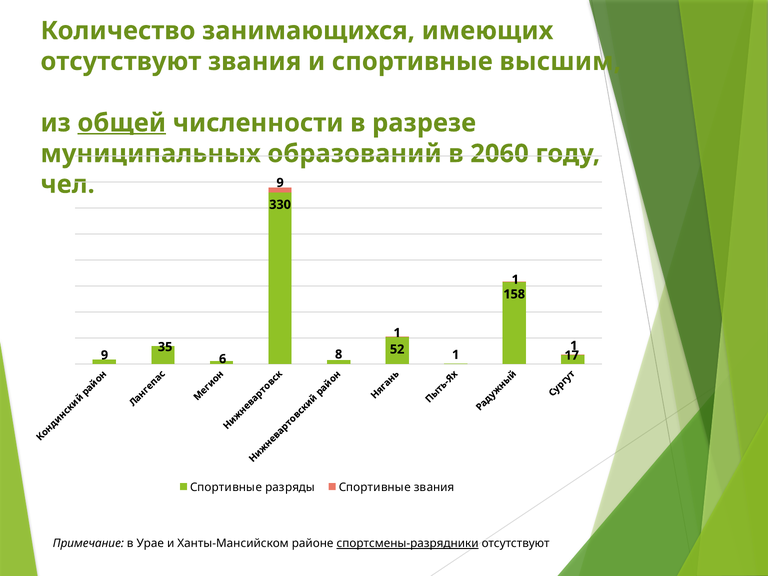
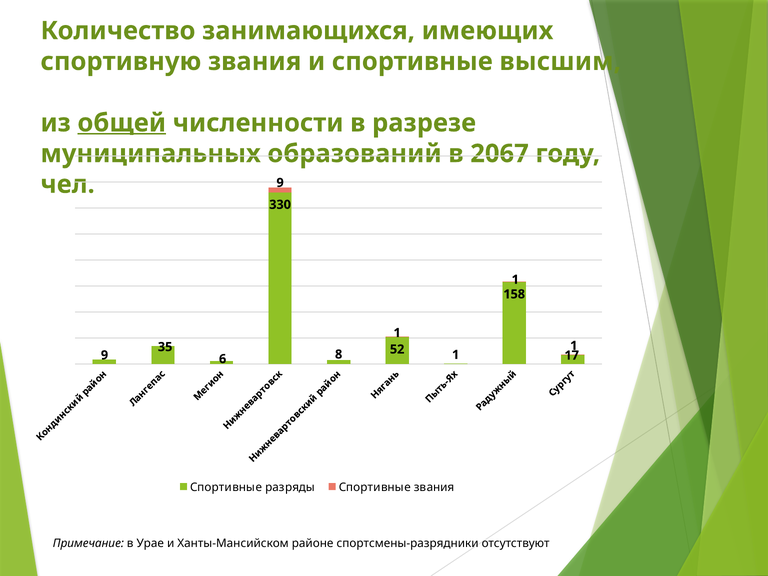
отсутствуют: отсутствуют -> спортивную (121, 62)
2060: 2060 -> 2067 (500, 154)
спортсмены-разрядники underline: present -> none (408, 543)
